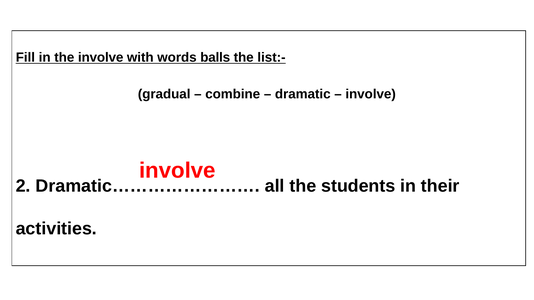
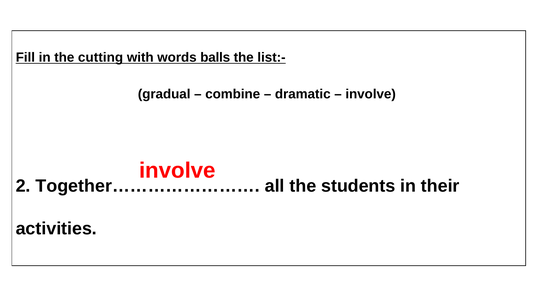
the involve: involve -> cutting (101, 58)
Dramatic……………………: Dramatic…………………… -> Together…………………… (148, 186)
